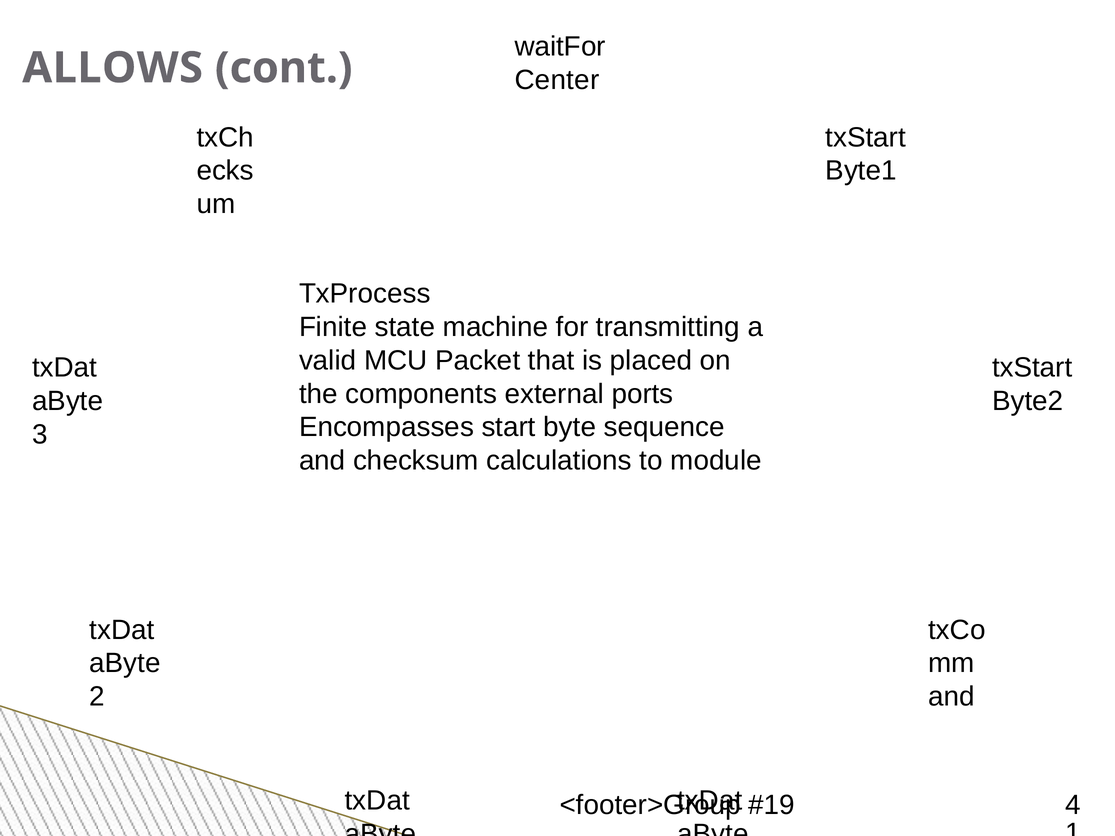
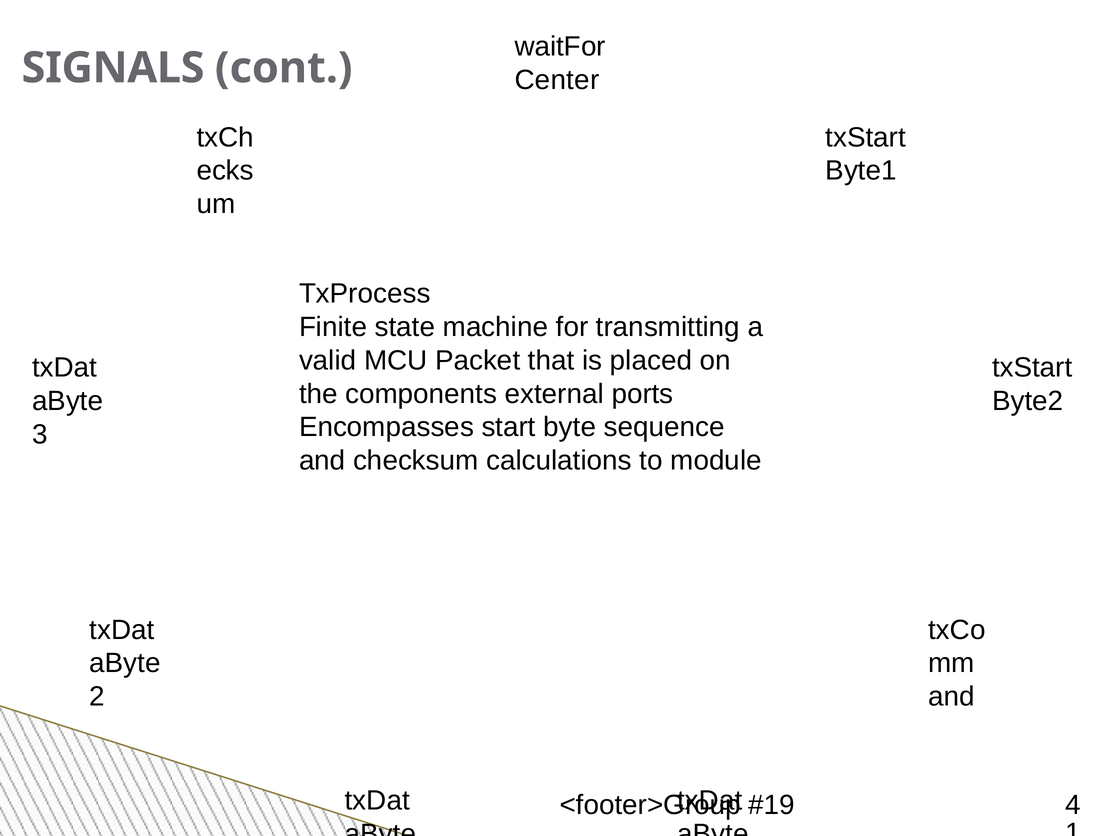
ALLOWS: ALLOWS -> SIGNALS (113, 68)
